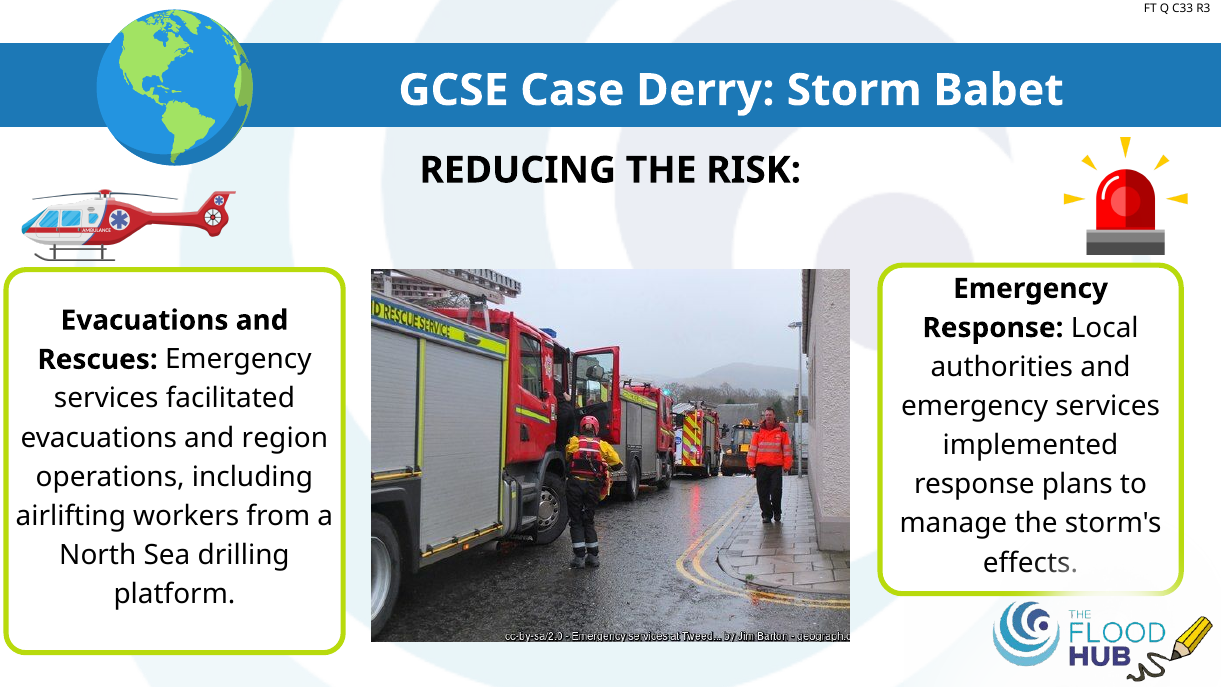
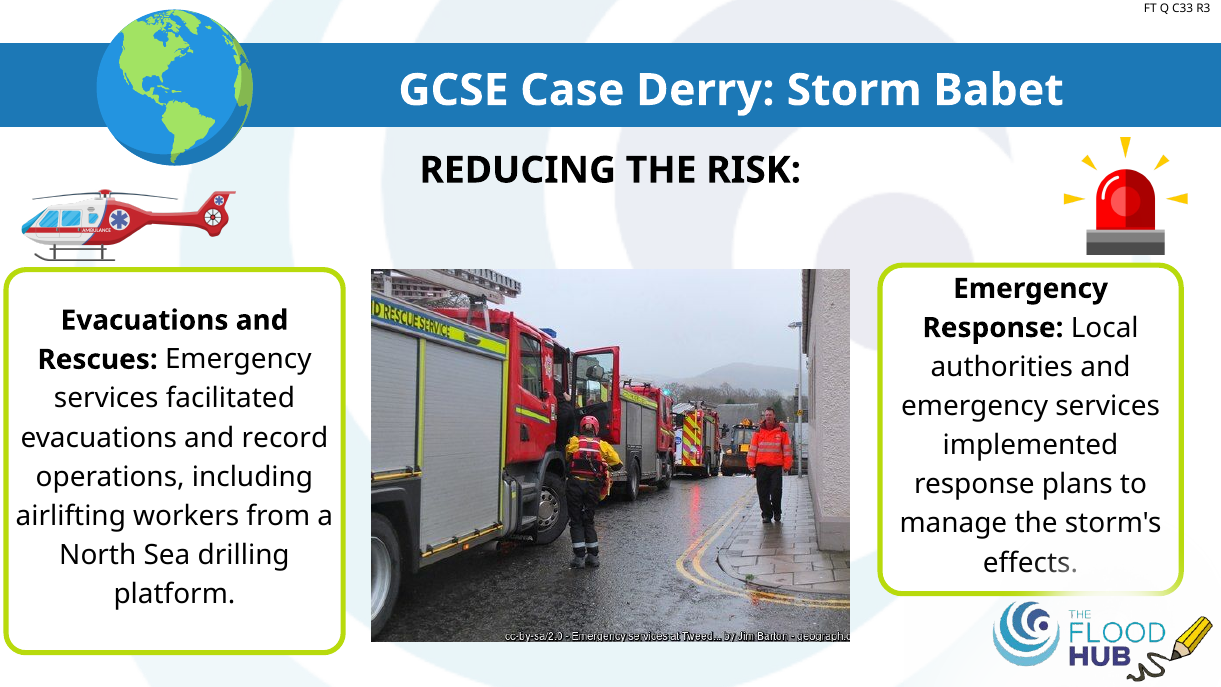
region: region -> record (285, 438)
